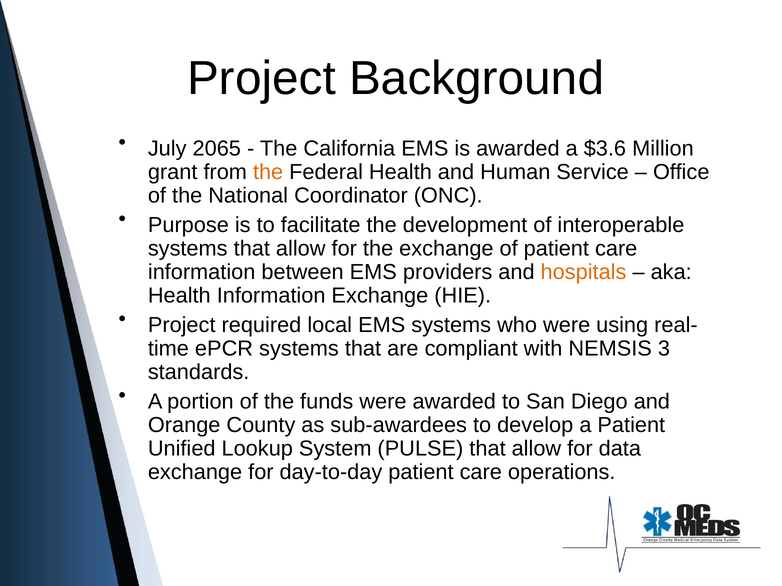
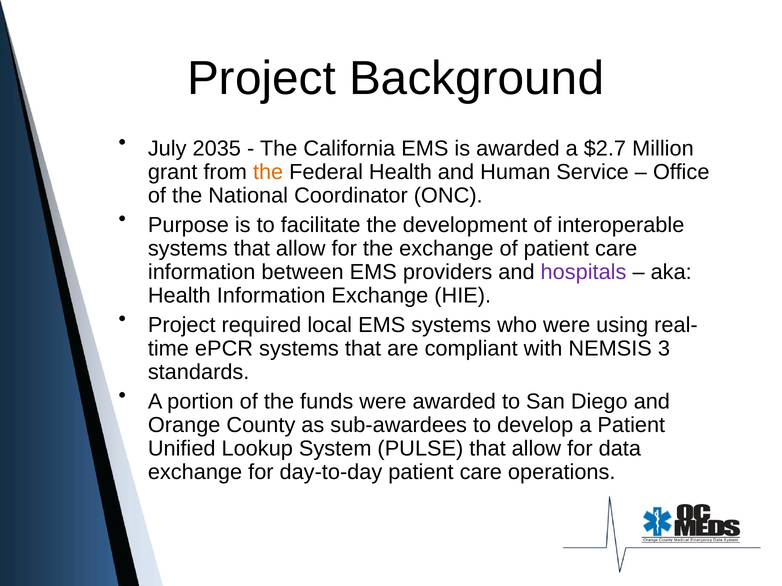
2065: 2065 -> 2035 (217, 149)
$3.6: $3.6 -> $2.7 (605, 149)
hospitals colour: orange -> purple (584, 272)
